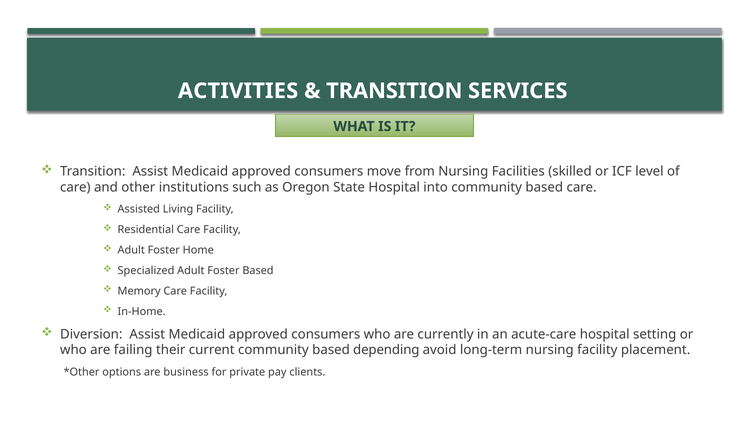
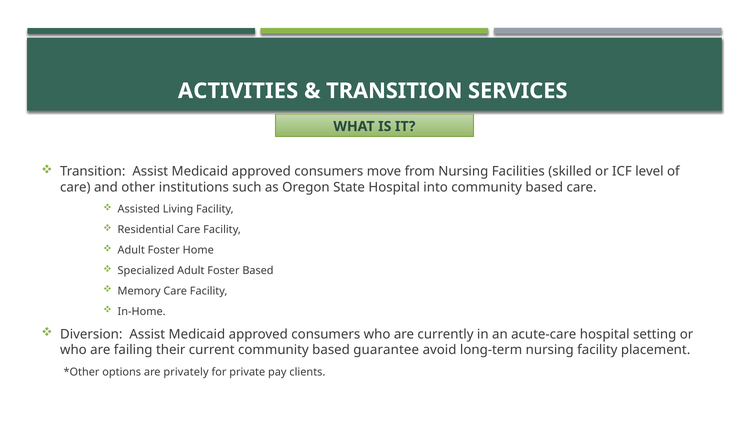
depending: depending -> guarantee (386, 350)
business: business -> privately (186, 372)
